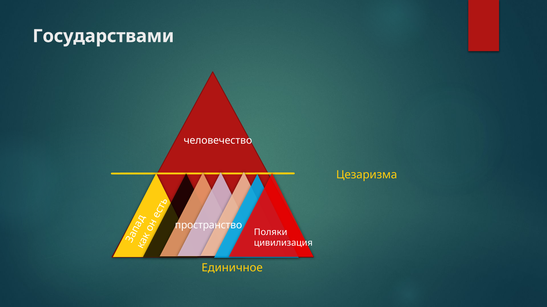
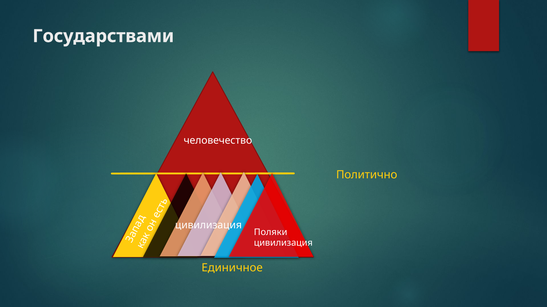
Цезаризма: Цезаризма -> Политично (367, 175)
пространство: пространство -> цивилизация (208, 226)
